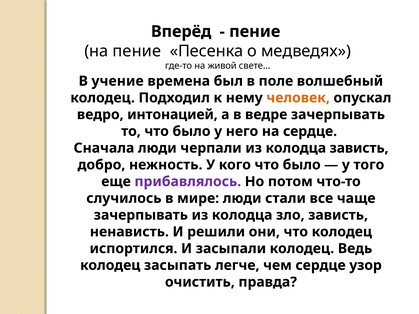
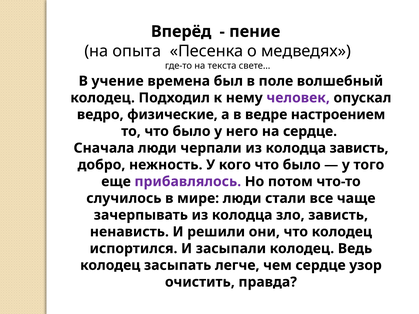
на пение: пение -> опыта (137, 51)
живой: живой -> текста (222, 66)
человек colour: orange -> purple (298, 98)
интонацией: интонацией -> физические (172, 115)
ведре зачерпывать: зачерпывать -> настроением (338, 115)
